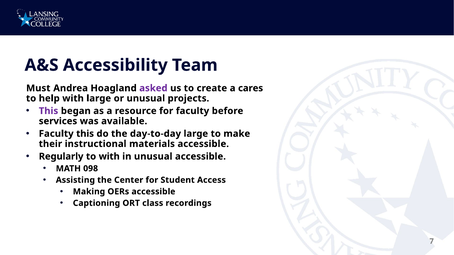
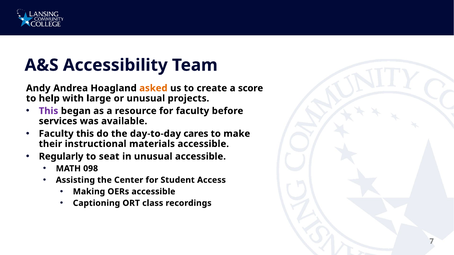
Must: Must -> Andy (38, 88)
asked colour: purple -> orange (153, 88)
cares: cares -> score (251, 88)
day-to-day large: large -> cares (196, 134)
to with: with -> seat (109, 157)
